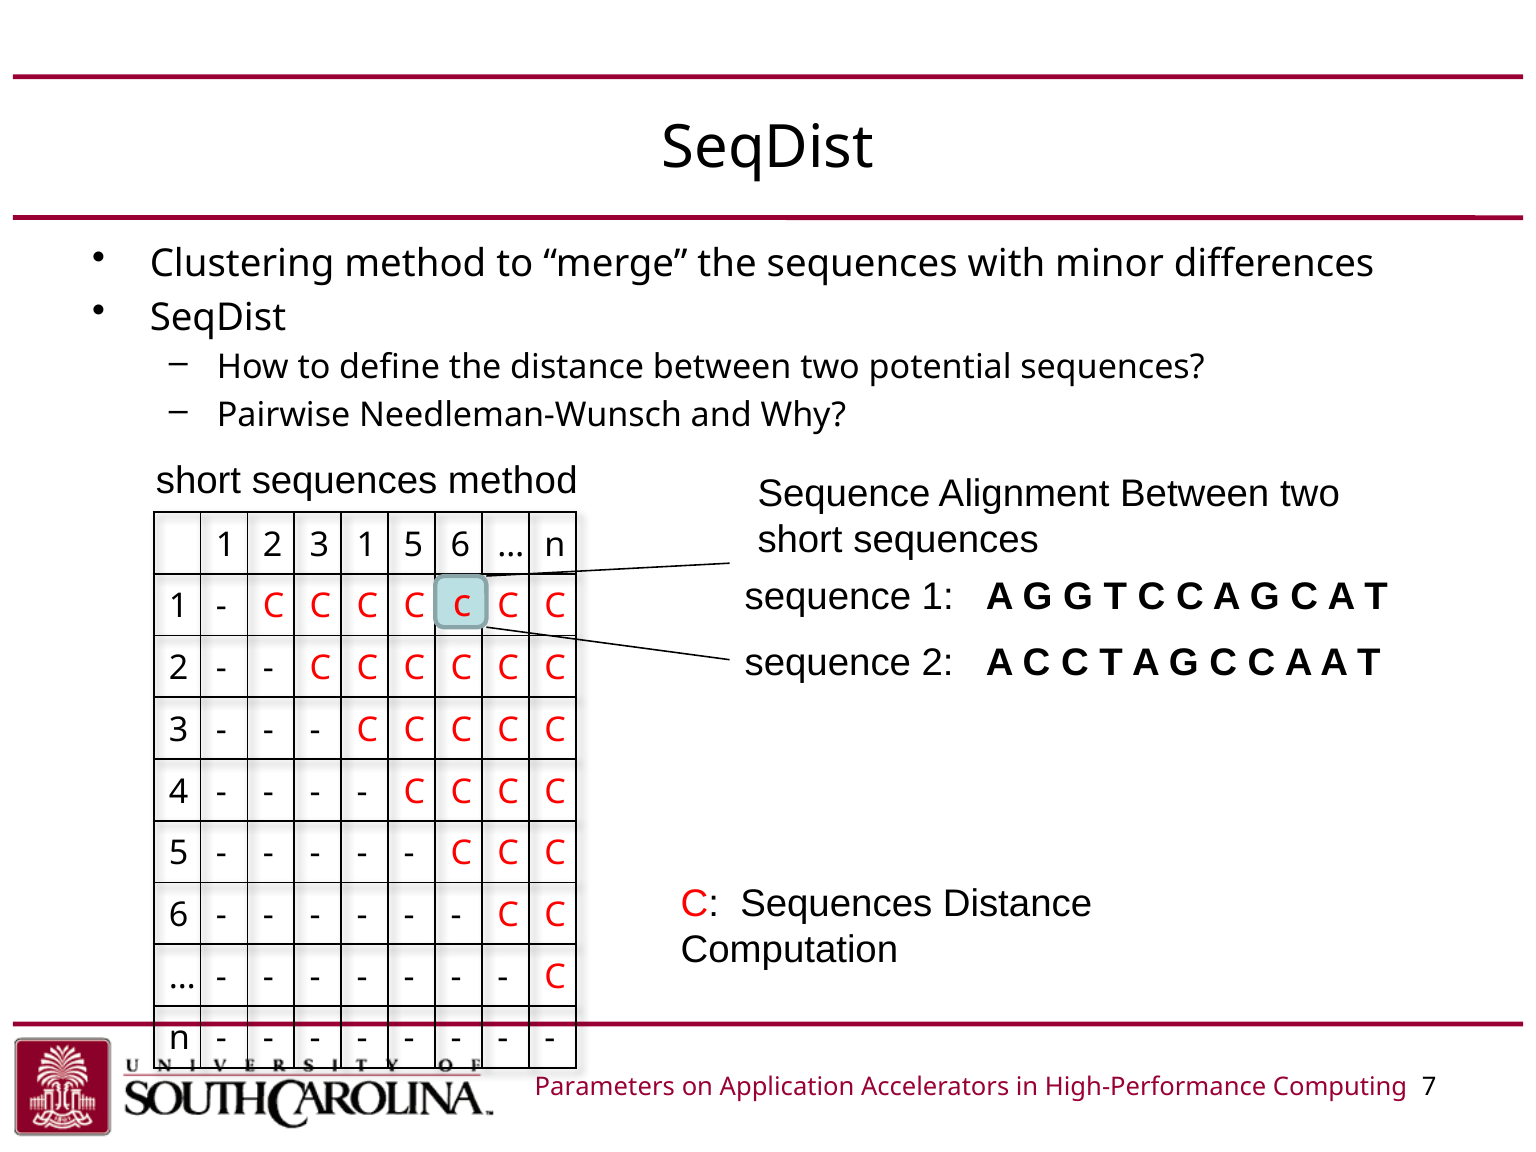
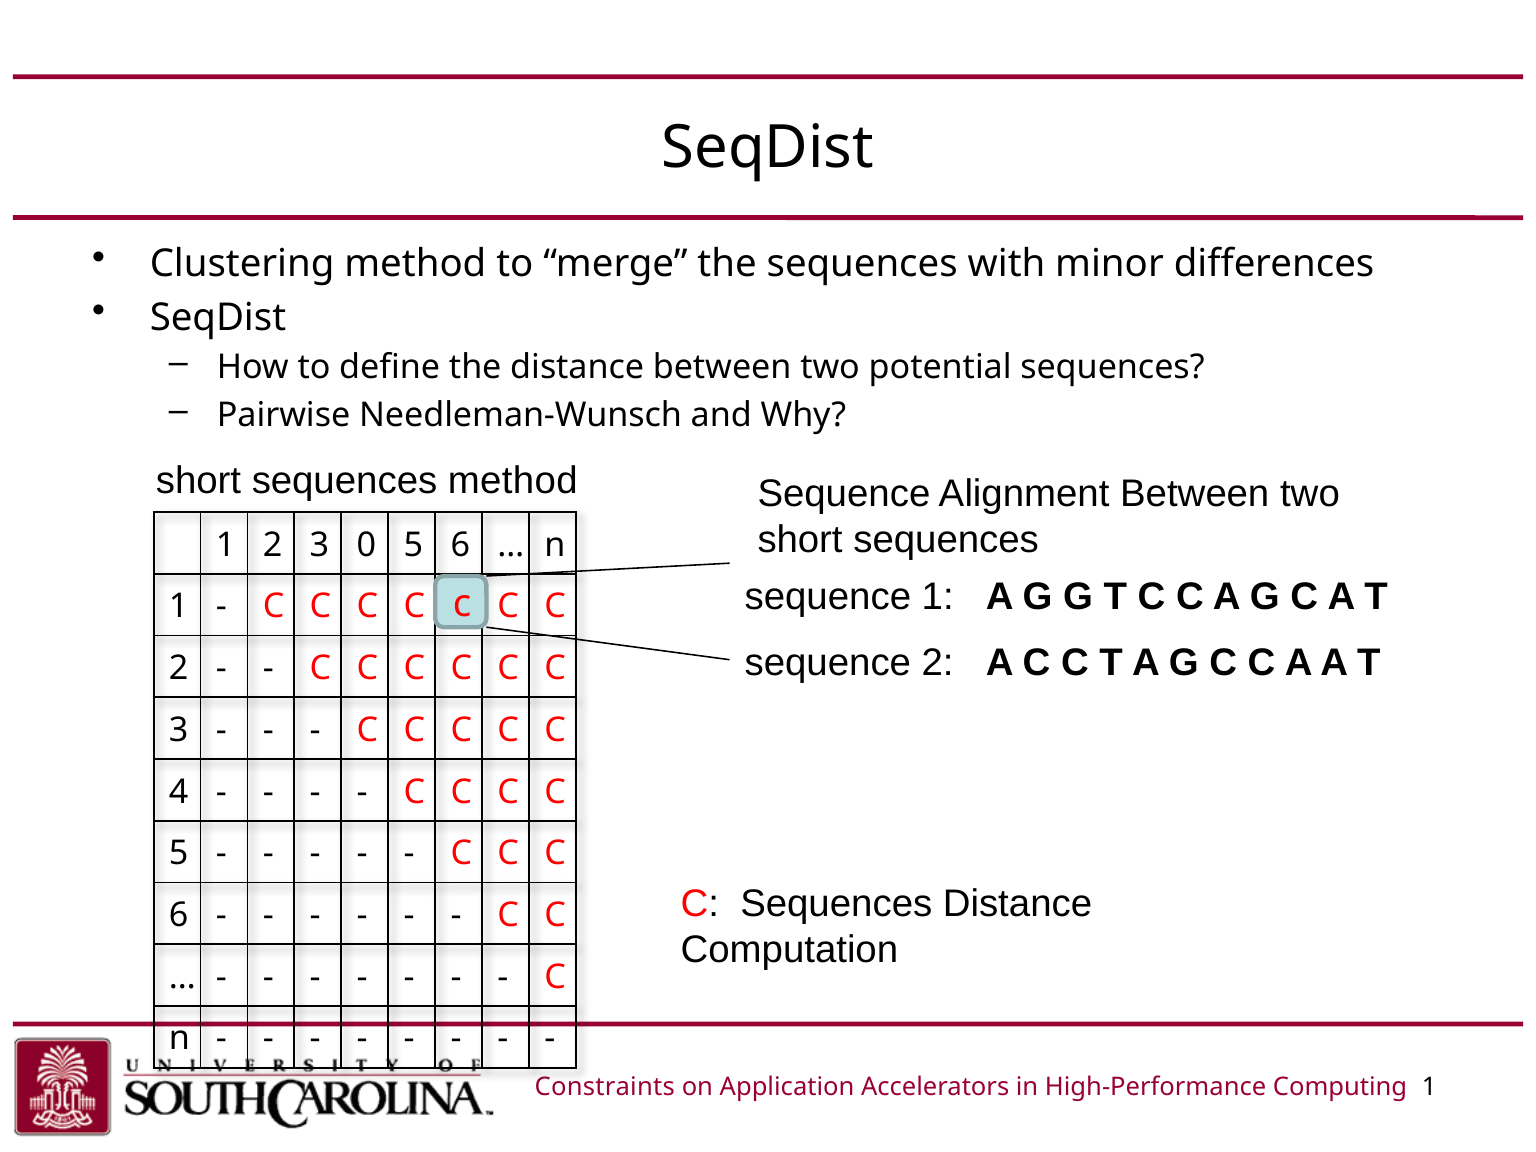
3 1: 1 -> 0 (366, 545)
Parameters: Parameters -> Constraints (605, 1087)
Computing 7: 7 -> 1 (1429, 1087)
